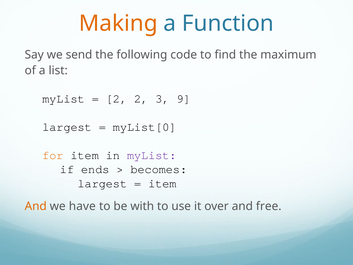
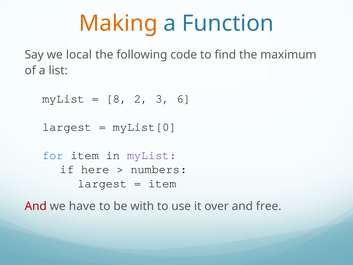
send: send -> local (79, 55)
2: 2 -> 8 (116, 99)
9: 9 -> 6 (184, 99)
for colour: orange -> blue (53, 155)
ends: ends -> here (95, 169)
becomes: becomes -> numbers (159, 169)
And colour: orange -> red (36, 206)
